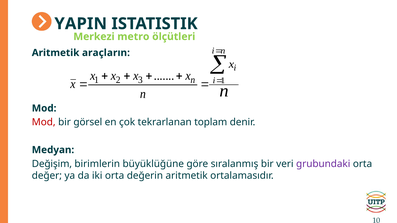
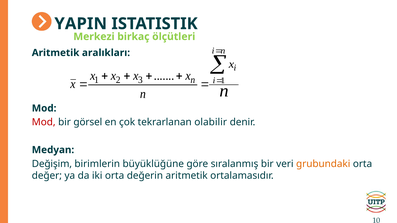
metro: metro -> birkaç (133, 37)
araçların: araçların -> aralıkları (106, 53)
toplam: toplam -> olabilir (211, 122)
grubundaki colour: purple -> orange (323, 164)
